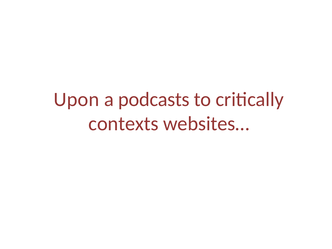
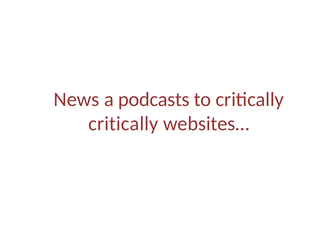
Upon: Upon -> News (77, 99)
contexts: contexts -> critically (123, 124)
